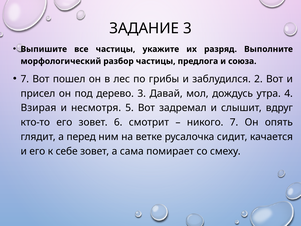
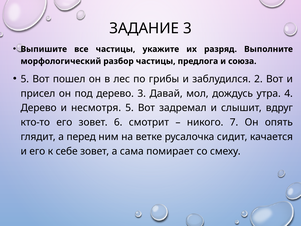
7: 7 -> 5 (25, 79)
Взирая: Взирая -> Дерево (39, 108)
